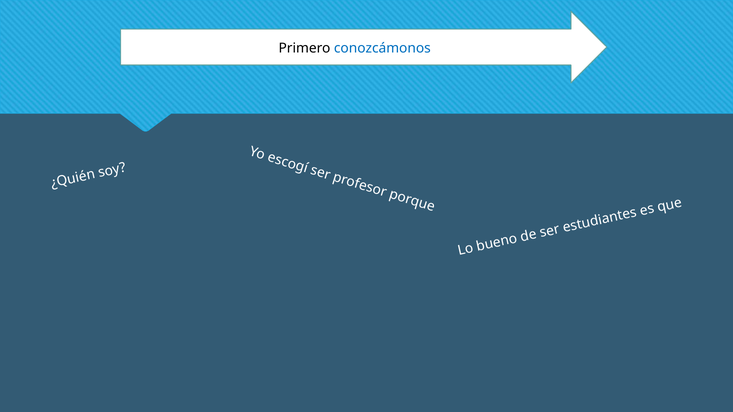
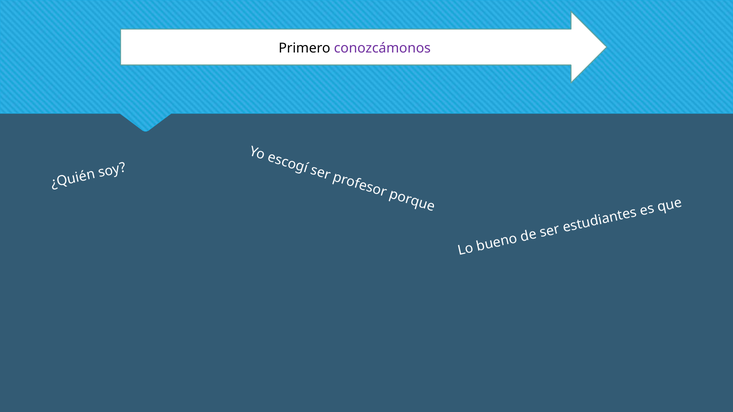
conozcámonos colour: blue -> purple (382, 48)
